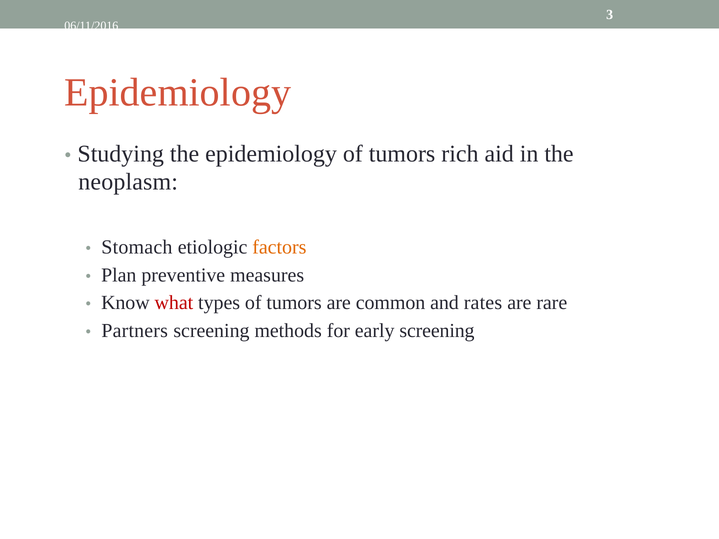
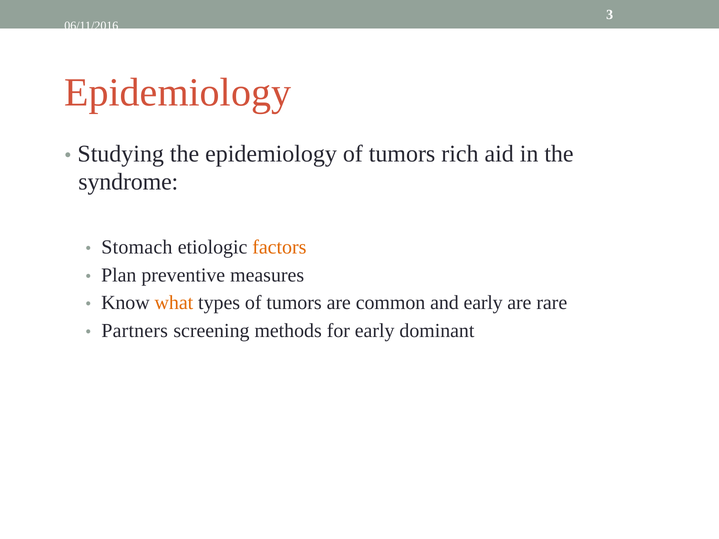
neoplasm: neoplasm -> syndrome (128, 182)
what colour: red -> orange (174, 303)
and rates: rates -> early (483, 303)
early screening: screening -> dominant (437, 331)
